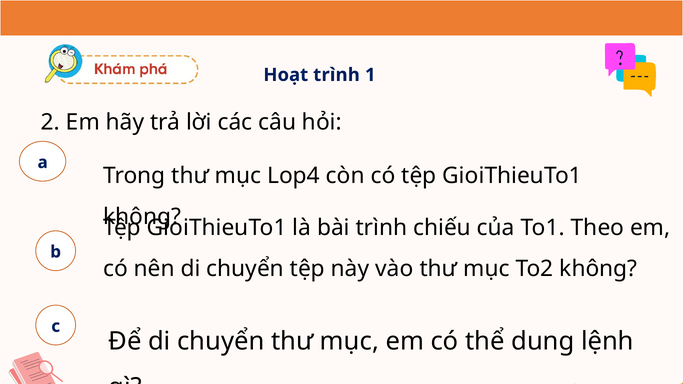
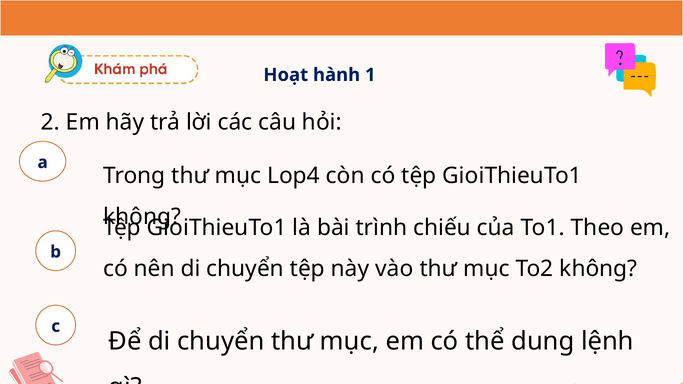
Hoạt trình: trình -> hành (337, 75)
